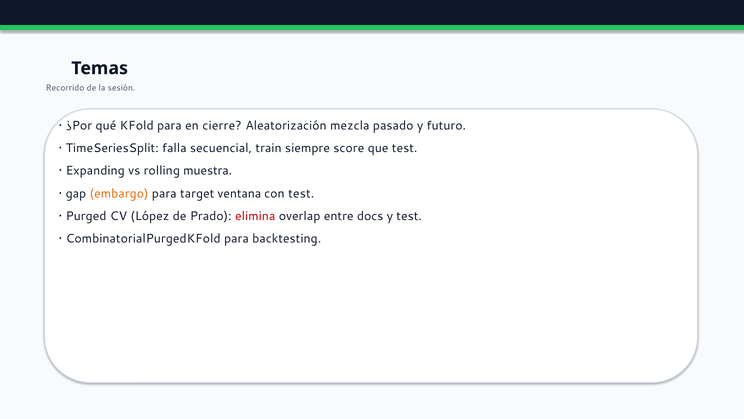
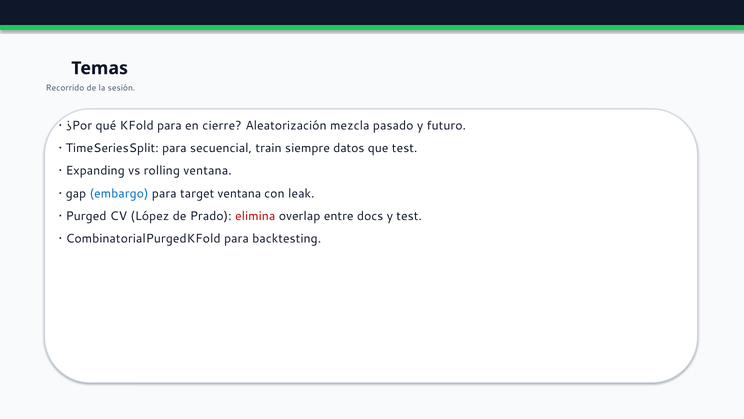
TimeSeriesSplit falla: falla -> para (174, 148)
score: score -> datos (349, 148)
rolling muestra: muestra -> ventana (208, 171)
embargo colour: orange -> blue (119, 193)
con test: test -> leak (301, 193)
